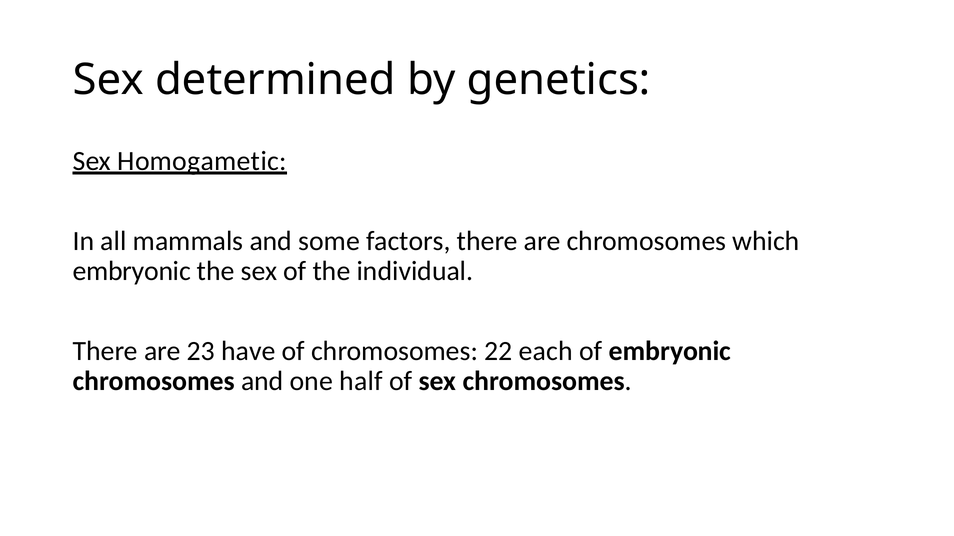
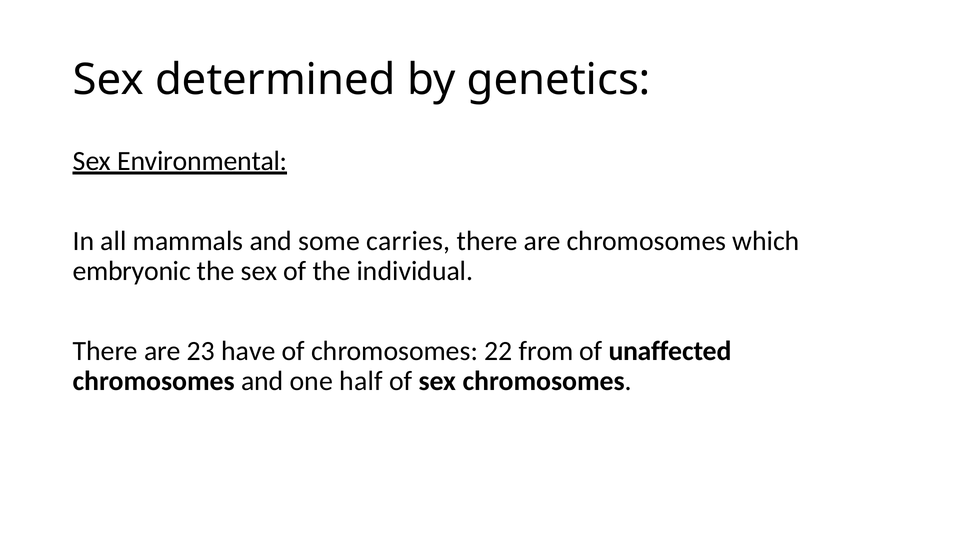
Homogametic: Homogametic -> Environmental (202, 161)
factors: factors -> carries (408, 241)
each: each -> from (546, 351)
of embryonic: embryonic -> unaffected (670, 351)
